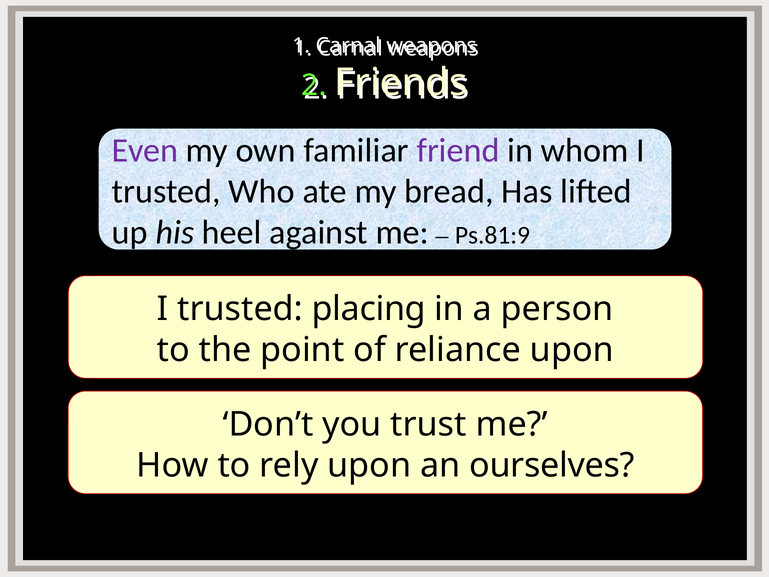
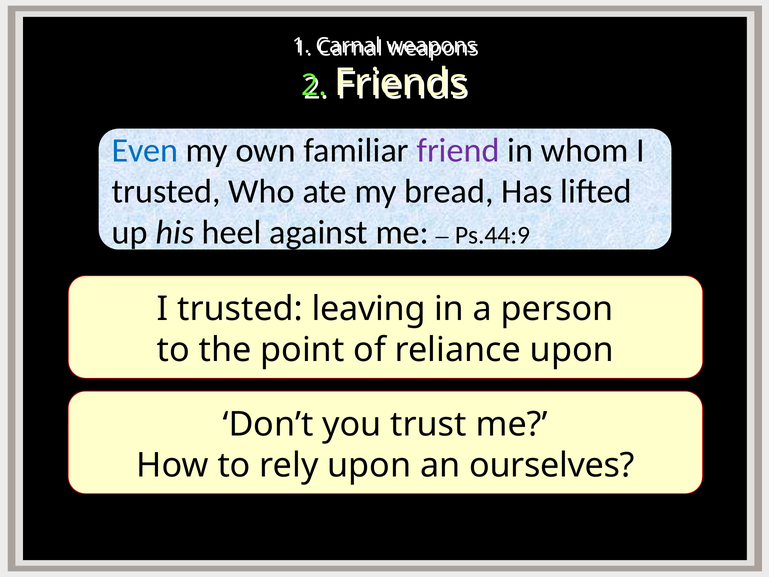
Even colour: purple -> blue (145, 150)
Ps.81:9: Ps.81:9 -> Ps.44:9 (492, 235)
placing: placing -> leaving (369, 309)
